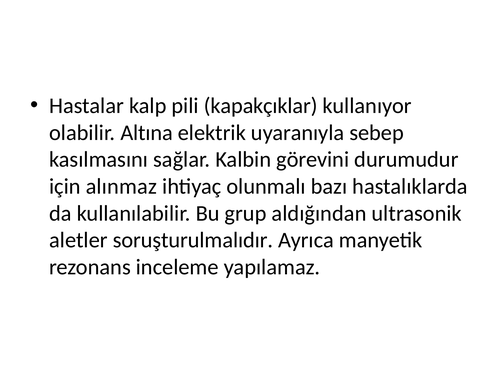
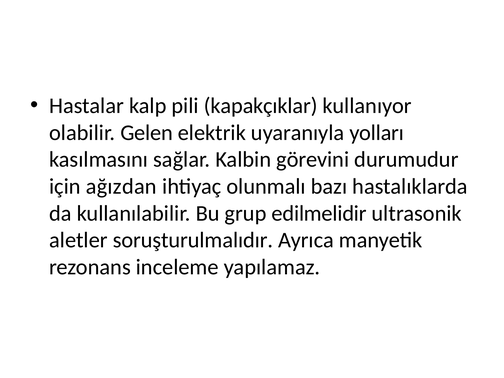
Altına: Altına -> Gelen (147, 133)
sebep: sebep -> yolları (377, 133)
alınmaz: alınmaz -> ağızdan (121, 186)
aldığından: aldığından -> edilmelidir (319, 213)
